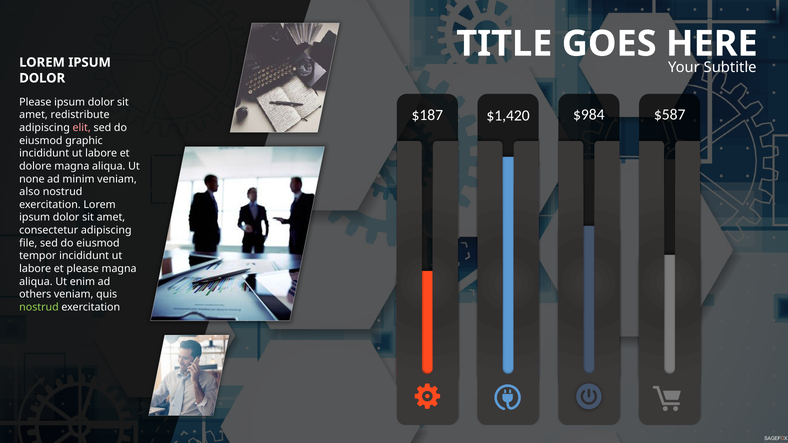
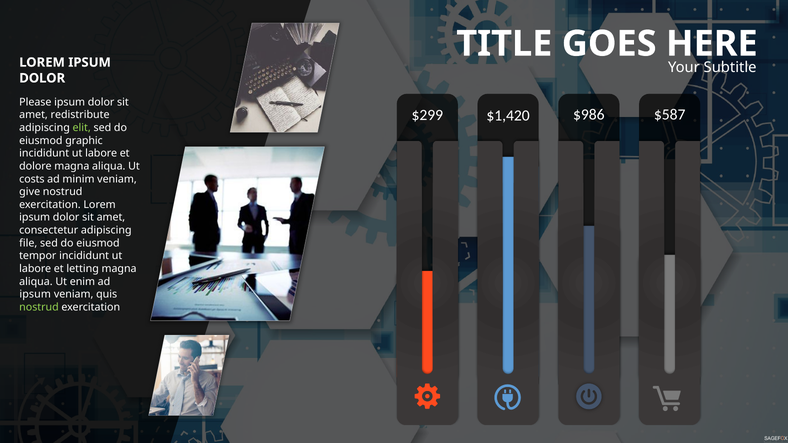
$187: $187 -> $299 (427, 115)
$984: $984 -> $986 (589, 115)
elit colour: pink -> light green (82, 128)
none: none -> costs (32, 179)
also: also -> give (30, 192)
et please: please -> letting (83, 269)
others: others -> ipsum (35, 294)
